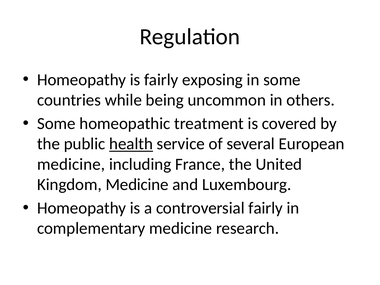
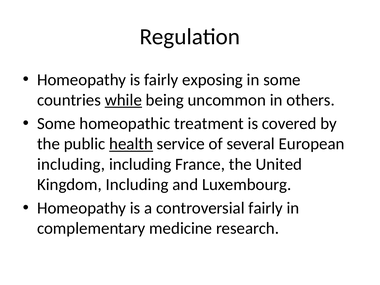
while underline: none -> present (123, 100)
medicine: medicine -> including (71, 164)
Kingdom Medicine: Medicine -> Including (137, 184)
